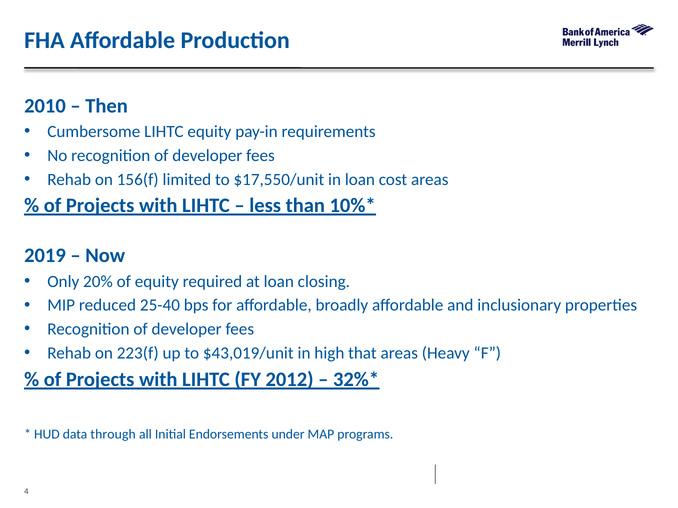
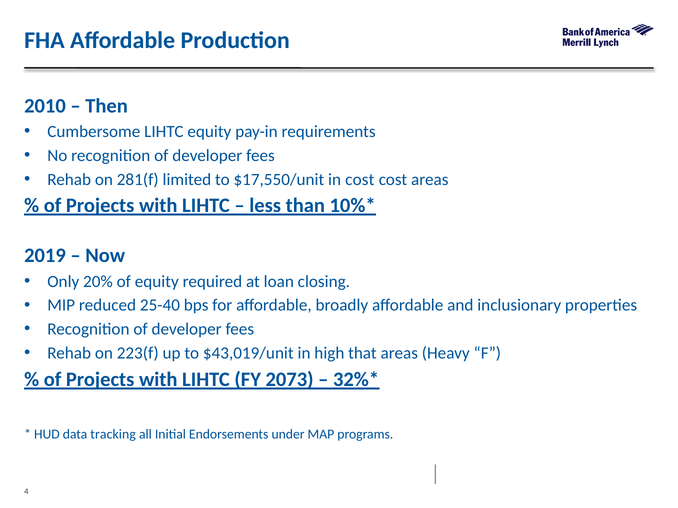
156(f: 156(f -> 281(f (138, 180)
in loan: loan -> cost (360, 180)
2012: 2012 -> 2073 (290, 380)
through: through -> tracking (113, 435)
